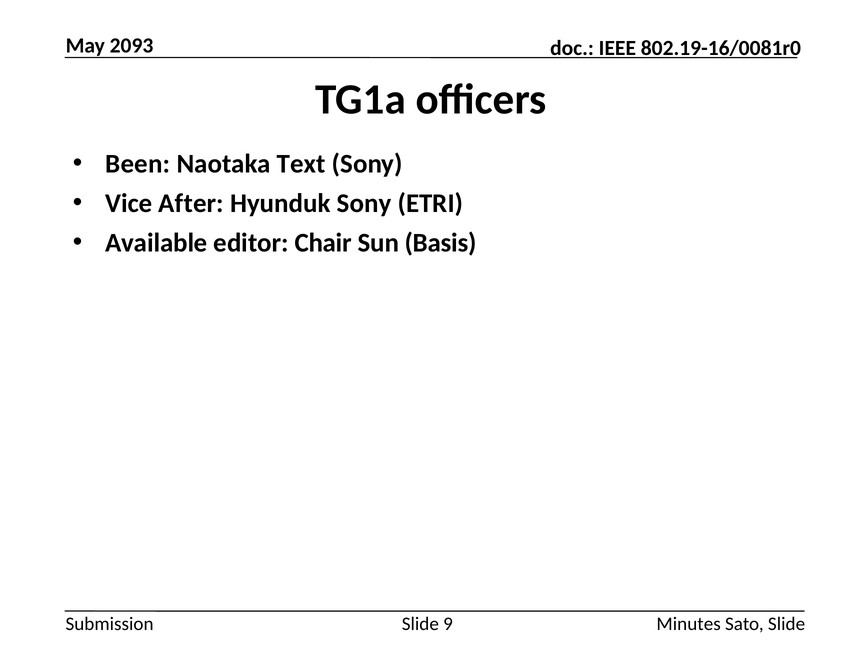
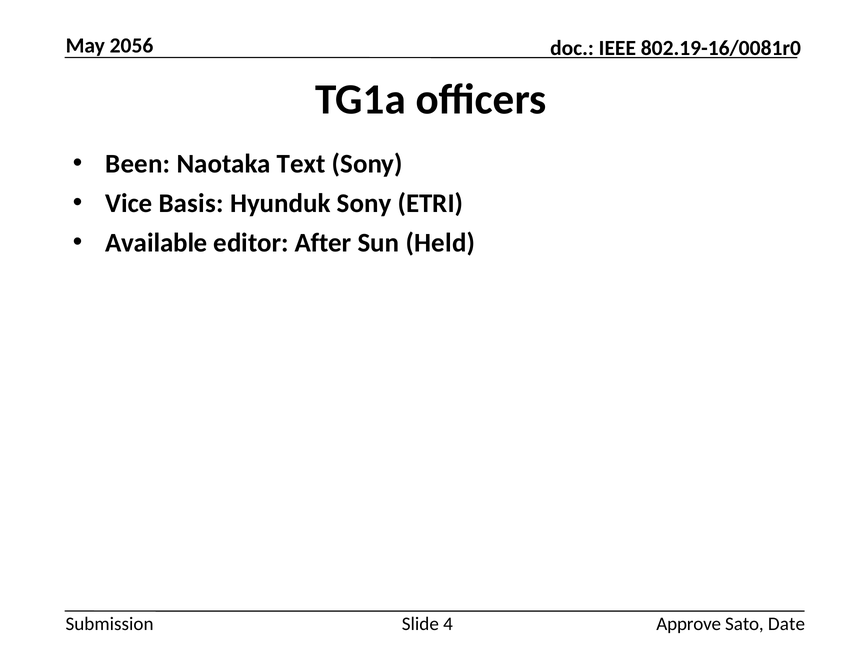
2093: 2093 -> 2056 (132, 46)
After: After -> Basis (191, 203)
Chair: Chair -> After (323, 243)
Basis: Basis -> Held (440, 243)
9: 9 -> 4 (448, 623)
Minutes: Minutes -> Approve (689, 623)
Sato Slide: Slide -> Date (786, 623)
